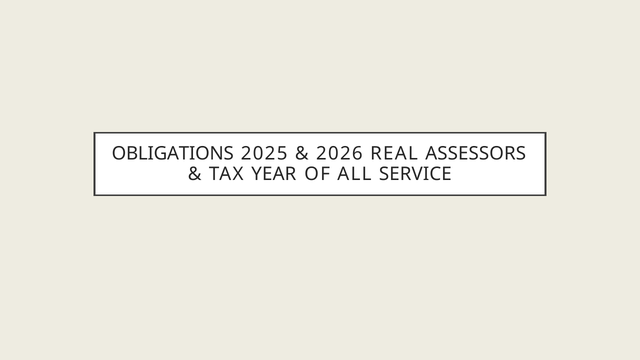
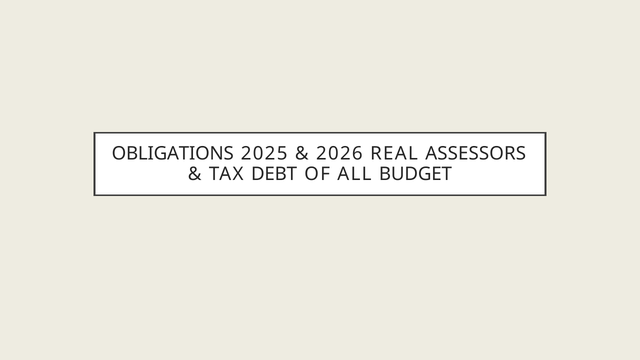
YEAR: YEAR -> DEBT (274, 174)
SERVICE: SERVICE -> BUDGET (415, 174)
